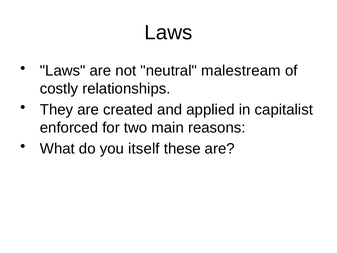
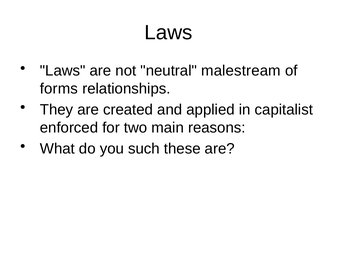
costly: costly -> forms (59, 89)
itself: itself -> such (144, 149)
